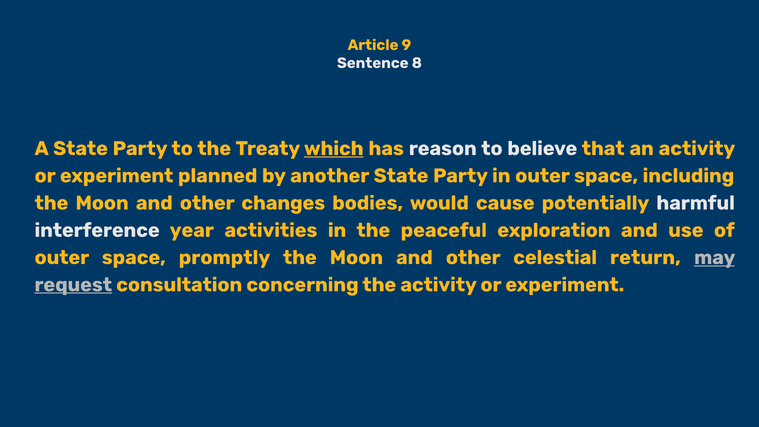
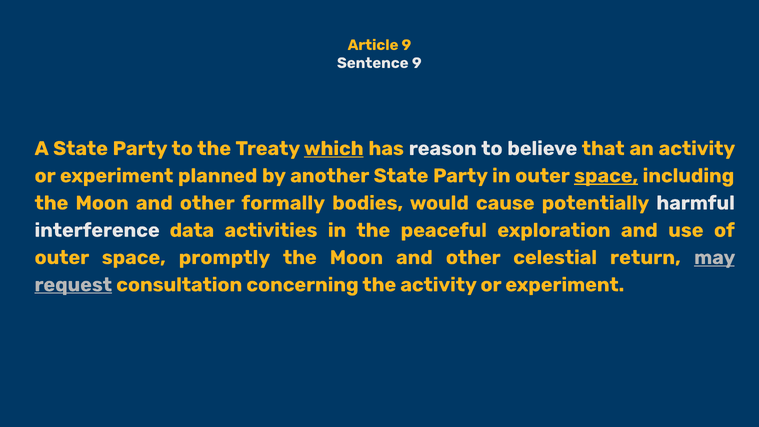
Sentence 8: 8 -> 9 (417, 63)
space underline: none -> present (606, 176)
changes: changes -> formally (283, 203)
year: year -> data (192, 230)
